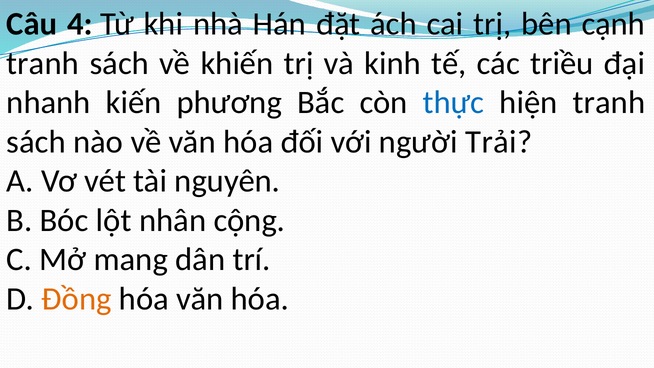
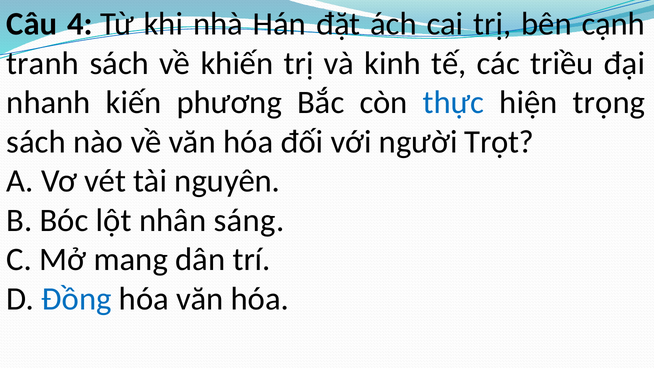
hiện tranh: tranh -> trọng (609, 103)
Trải: Trải -> Trọt (499, 142)
cộng: cộng -> sáng (249, 220)
Đồng colour: orange -> blue (76, 299)
